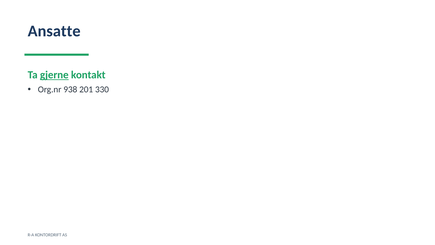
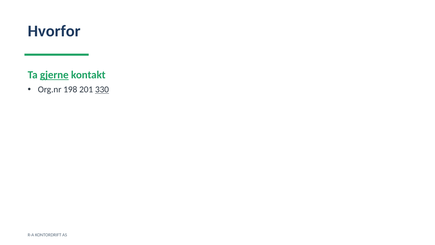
Ansatte: Ansatte -> Hvorfor (54, 31)
938: 938 -> 198 (70, 89)
330 underline: none -> present (102, 89)
